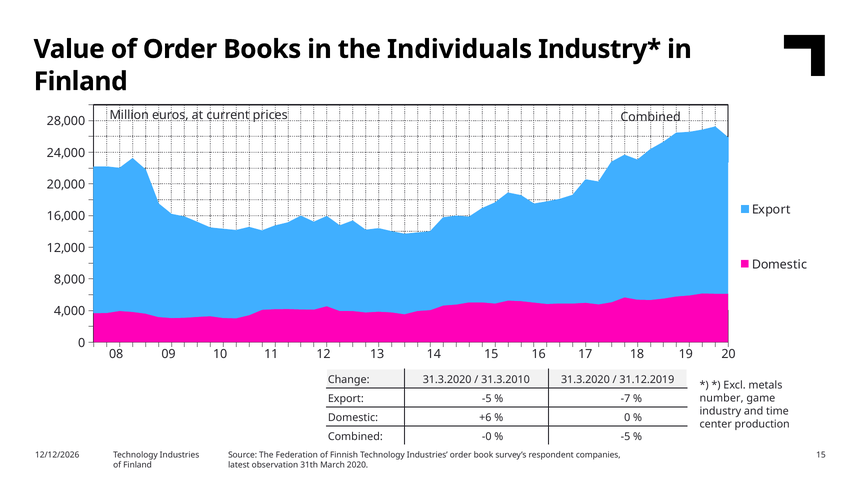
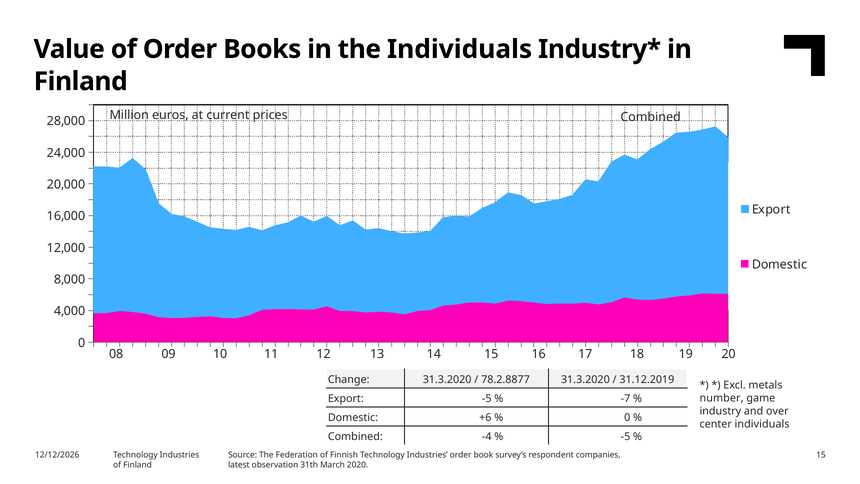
31.3.2010: 31.3.2010 -> 78.2.8877 (506, 380)
time: time -> over (777, 411)
center production: production -> individuals (762, 424)
-0: -0 -> -4 (487, 436)
